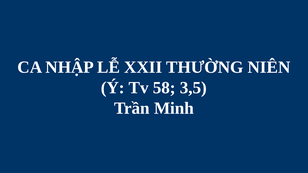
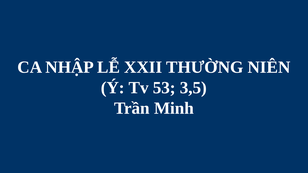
58: 58 -> 53 (164, 88)
